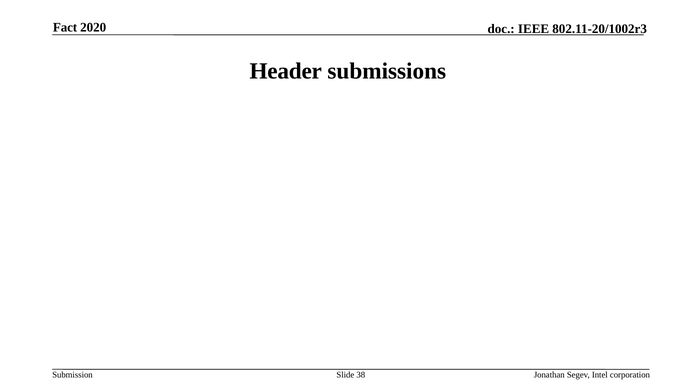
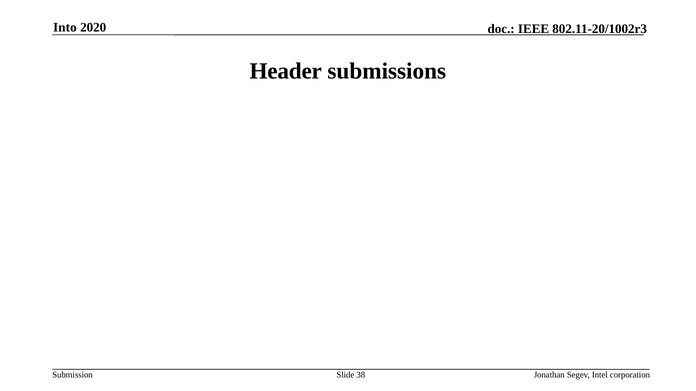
Fact: Fact -> Into (65, 28)
